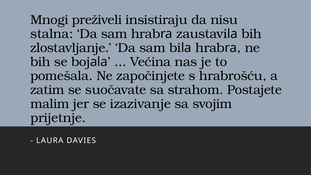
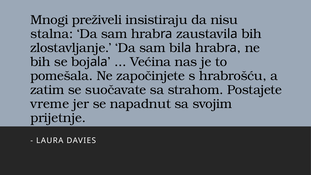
malim: malim -> vreme (50, 104)
izazivanje: izazivanje -> napadnut (140, 104)
